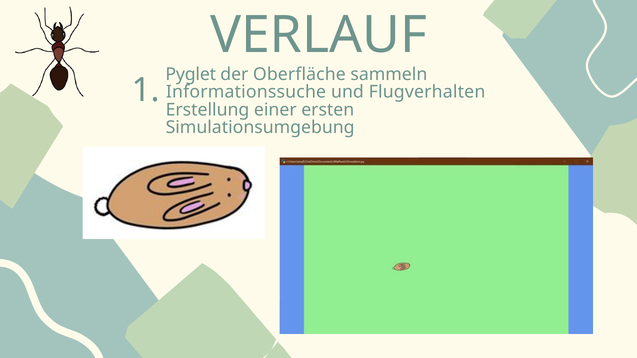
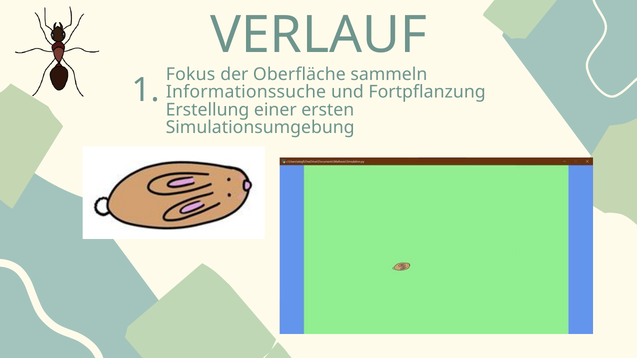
Pyglet: Pyglet -> Fokus (191, 74)
Flugverhalten: Flugverhalten -> Fortpflanzung (427, 92)
